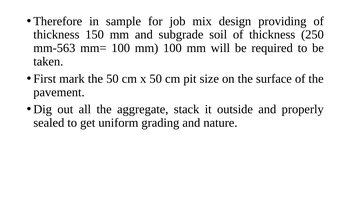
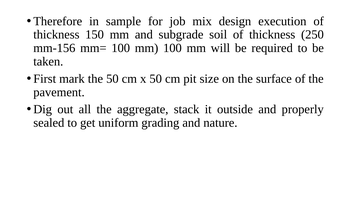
providing: providing -> execution (282, 21)
mm-563: mm-563 -> mm-156 (54, 48)
